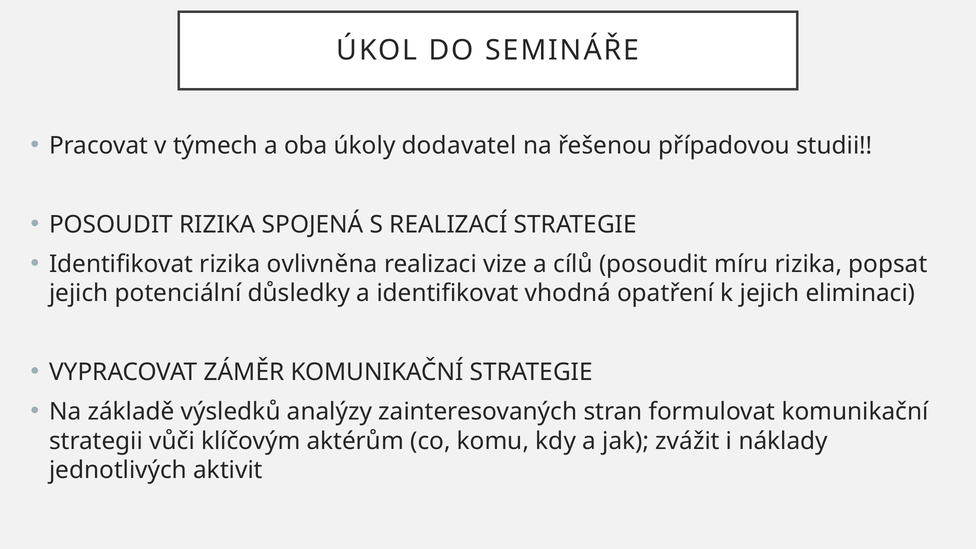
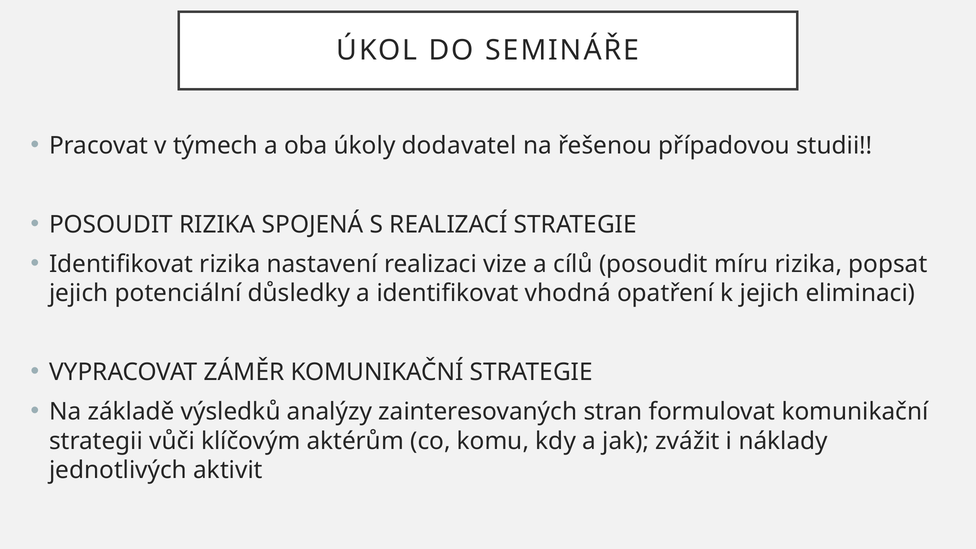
ovlivněna: ovlivněna -> nastavení (322, 264)
